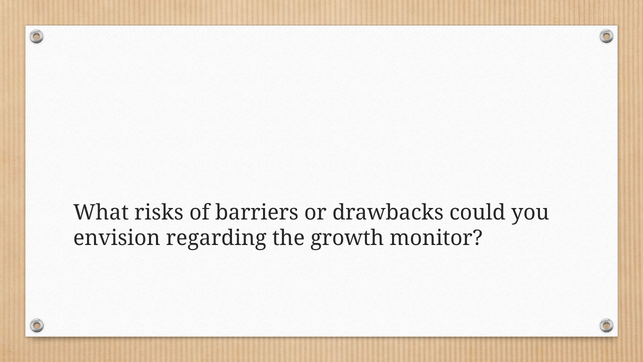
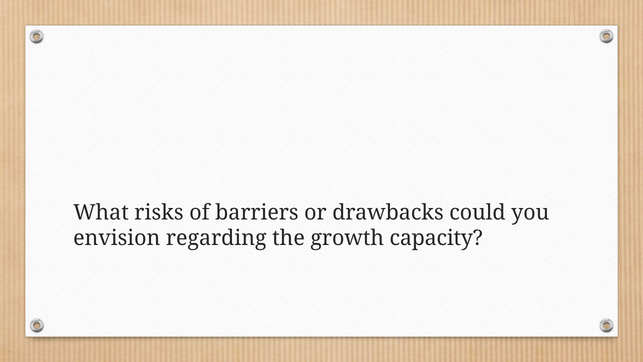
monitor: monitor -> capacity (436, 238)
